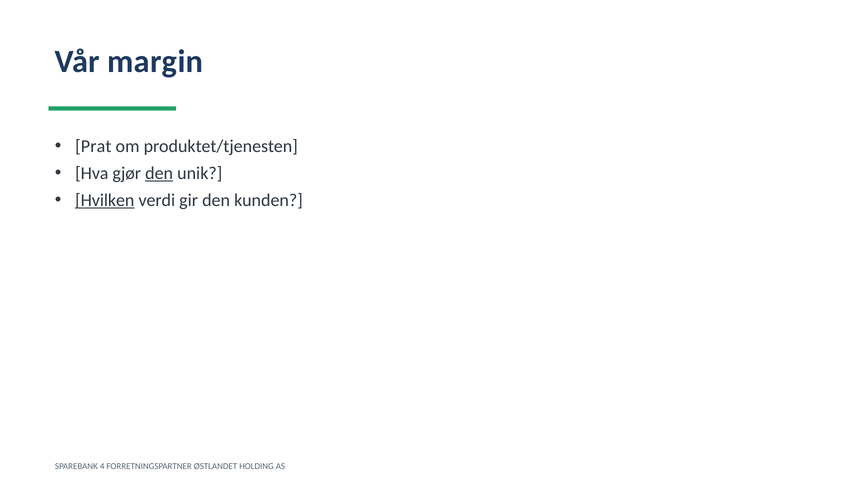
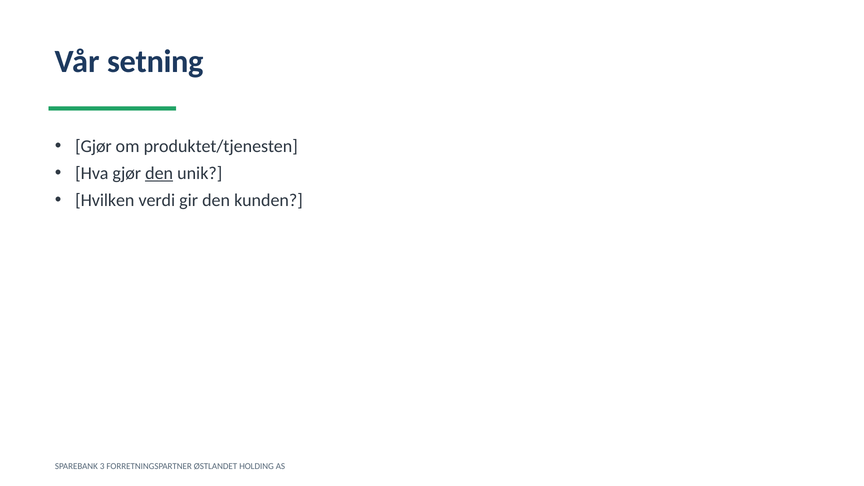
margin: margin -> setning (155, 62)
Prat: Prat -> Gjør (93, 146)
Hvilken underline: present -> none (105, 200)
4: 4 -> 3 (102, 466)
